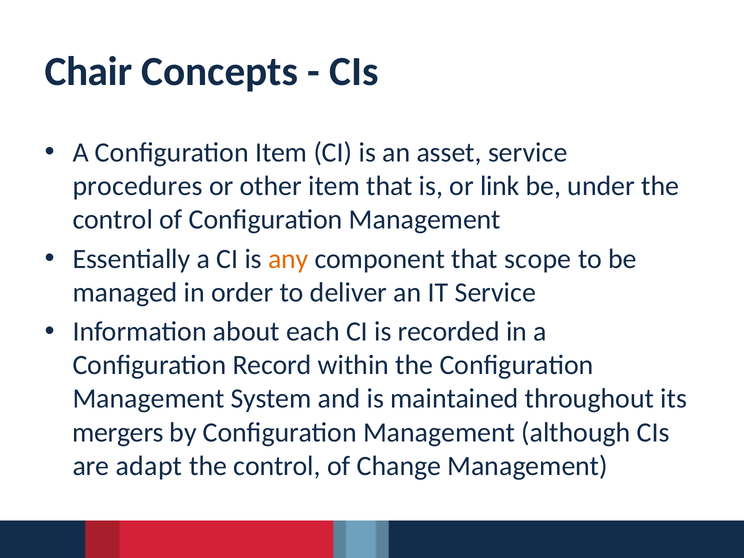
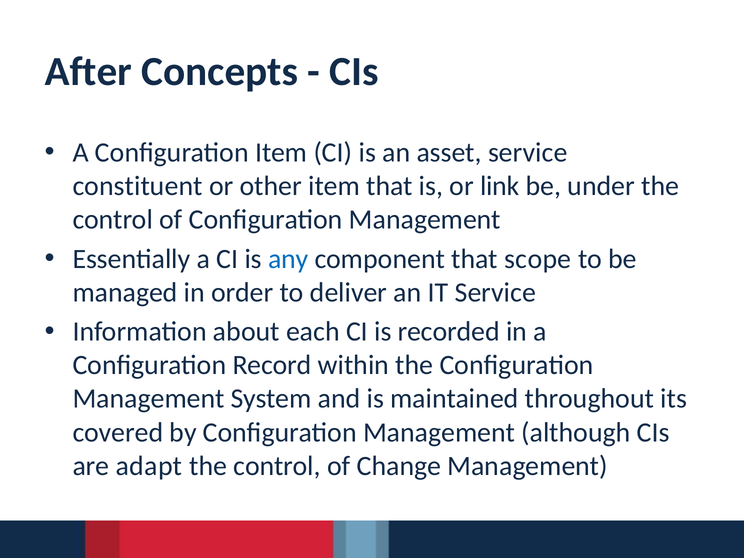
Chair: Chair -> After (88, 72)
procedures: procedures -> constituent (138, 186)
any colour: orange -> blue (288, 259)
mergers: mergers -> covered (118, 432)
